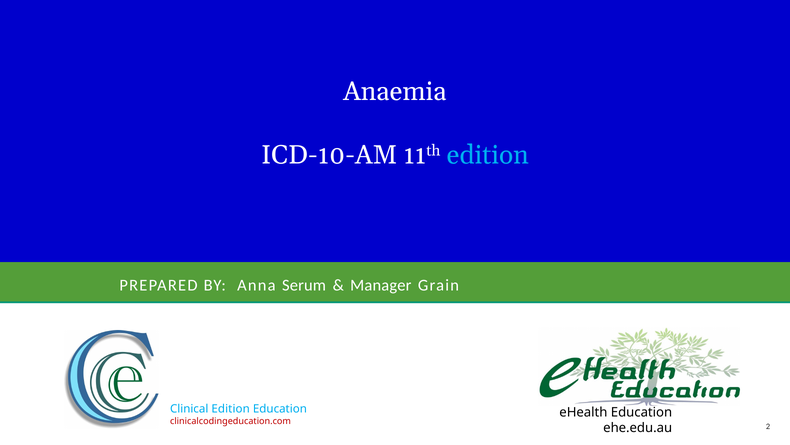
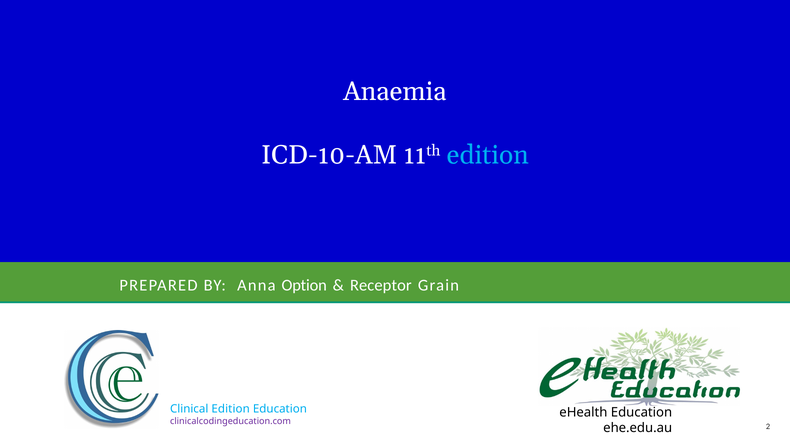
Serum: Serum -> Option (304, 285)
Manager: Manager -> Receptor (381, 285)
clinicalcodingeducation.com colour: red -> purple (230, 420)
